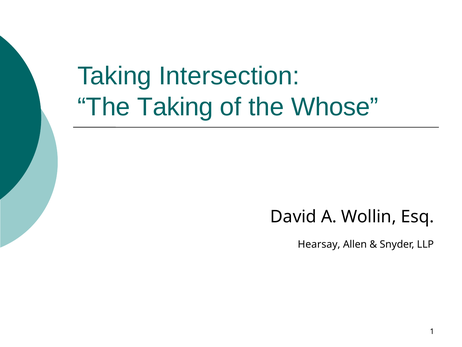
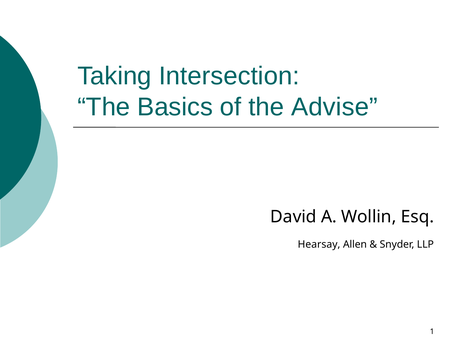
The Taking: Taking -> Basics (175, 107)
Whose: Whose -> Advise (335, 107)
